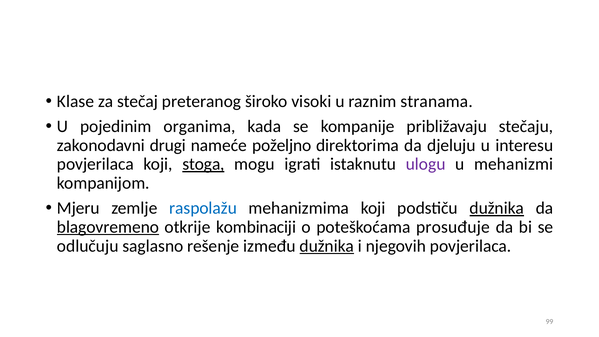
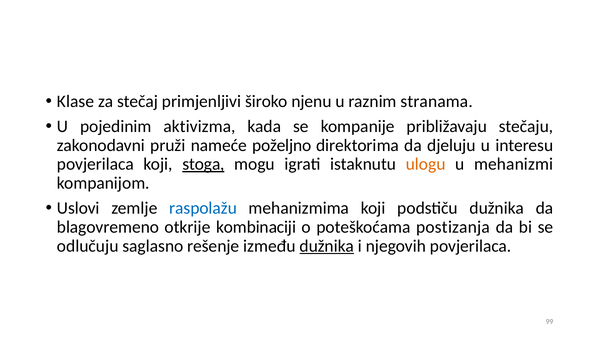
preteranog: preteranog -> primjenljivi (202, 101)
visoki: visoki -> njenu (311, 101)
organima: organima -> aktivizma (200, 126)
drugi: drugi -> pruži (168, 145)
ulogu colour: purple -> orange (426, 164)
Mjeru: Mjeru -> Uslovi (78, 208)
dužnika underline: present -> none (497, 208)
blagovremeno underline: present -> none (108, 227)
prosuđuje: prosuđuje -> postizanja (453, 227)
